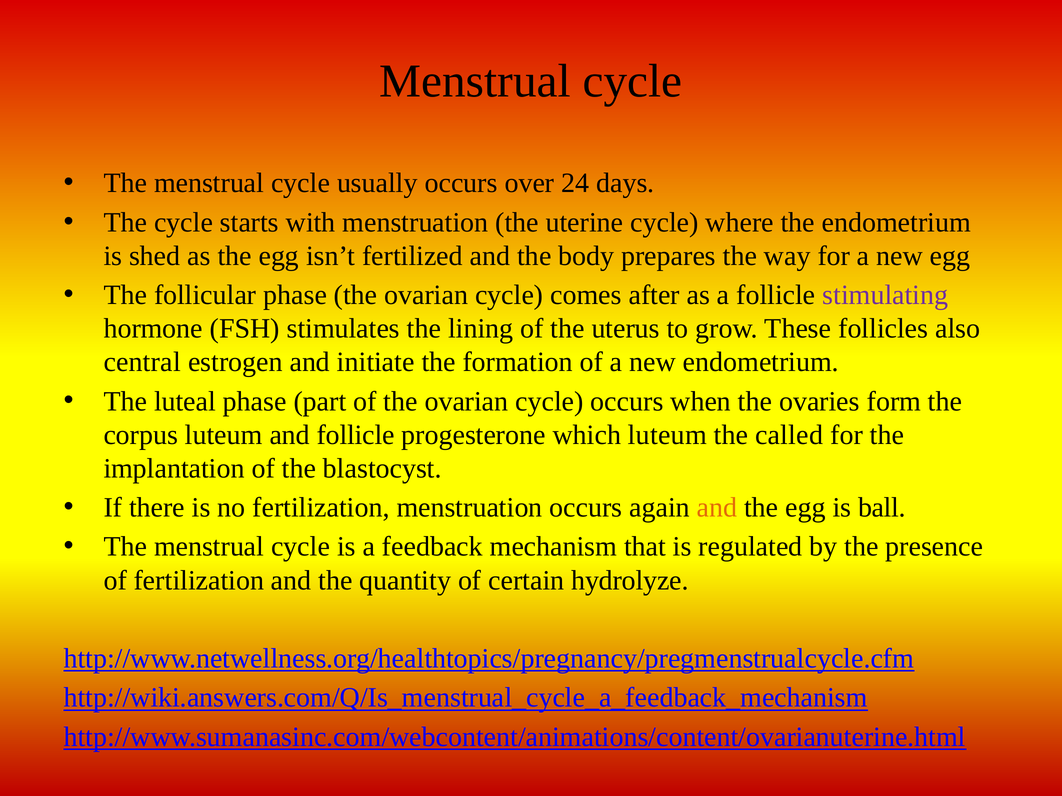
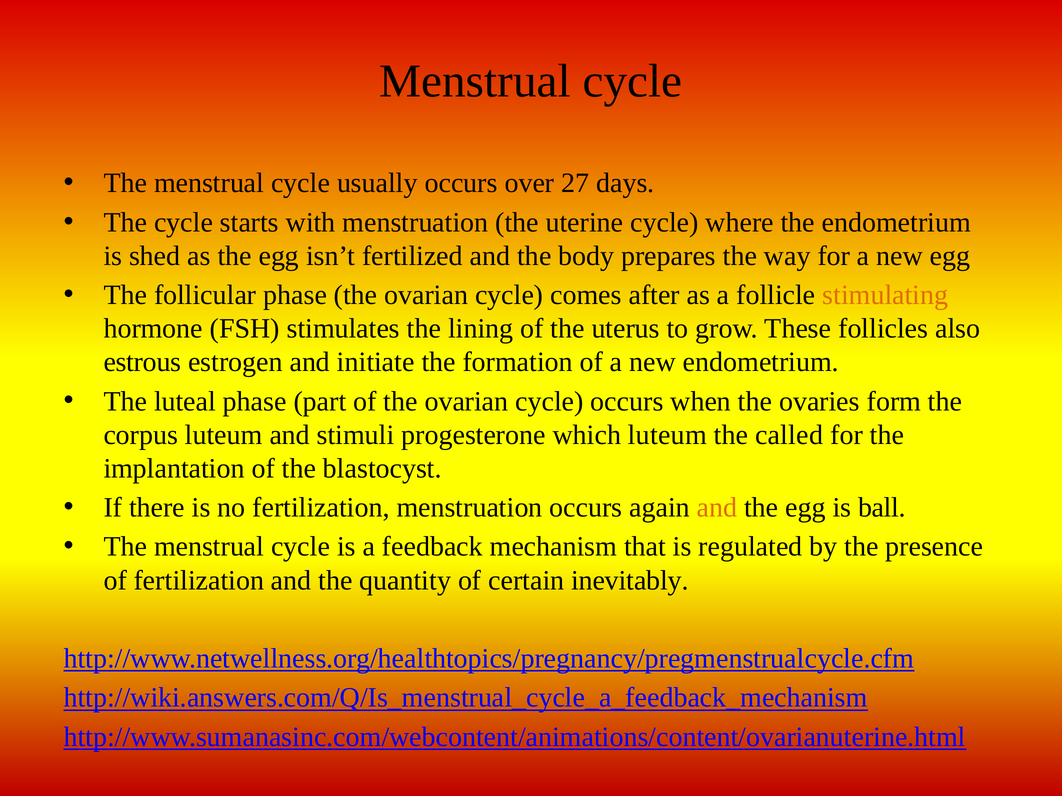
24: 24 -> 27 (575, 183)
stimulating colour: purple -> orange (885, 295)
central: central -> estrous (142, 362)
and follicle: follicle -> stimuli (356, 435)
hydrolyze: hydrolyze -> inevitably (630, 581)
